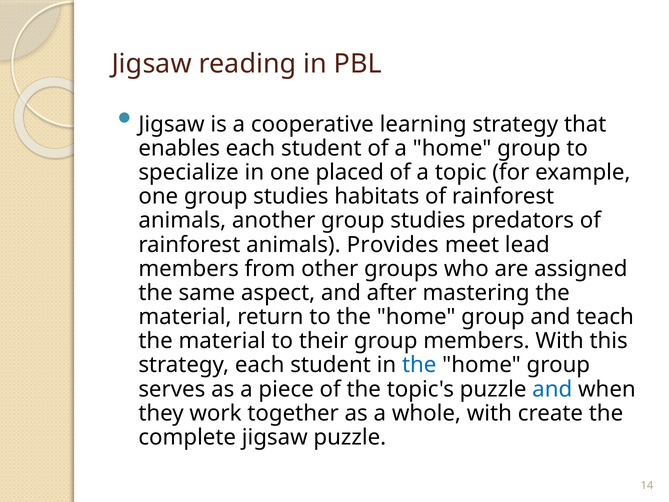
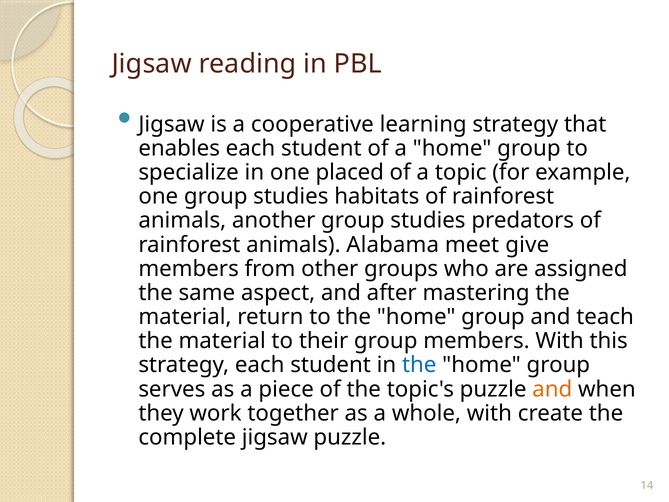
Provides: Provides -> Alabama (393, 245)
lead: lead -> give (527, 245)
and colour: blue -> orange (552, 389)
